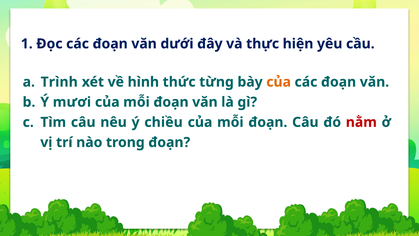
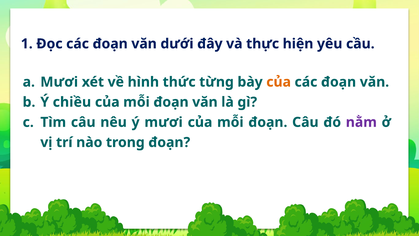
Trình: Trình -> Mươi (59, 82)
mươi: mươi -> chiều (72, 102)
ý chiều: chiều -> mươi (164, 122)
nằm colour: red -> purple (361, 122)
